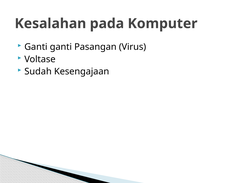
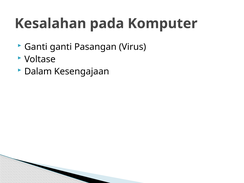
Sudah: Sudah -> Dalam (38, 72)
